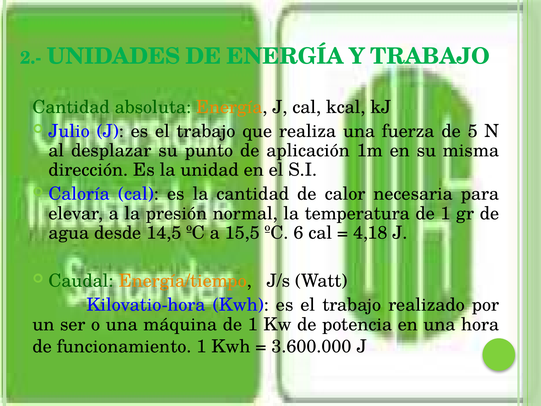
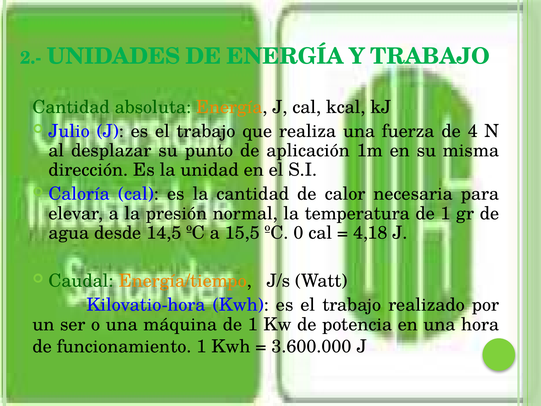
5: 5 -> 4 (473, 131)
6: 6 -> 0 (298, 233)
